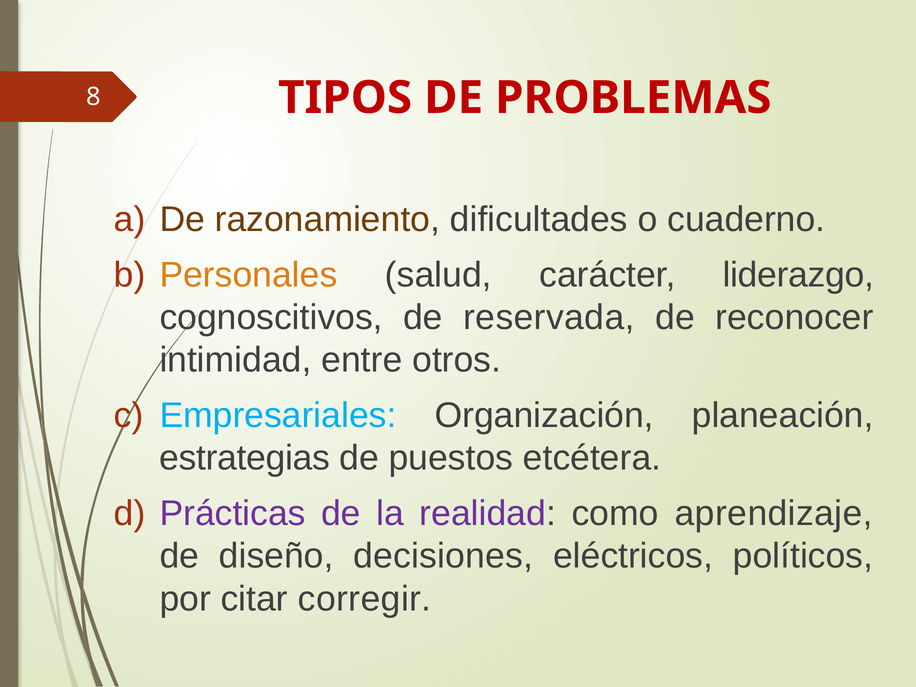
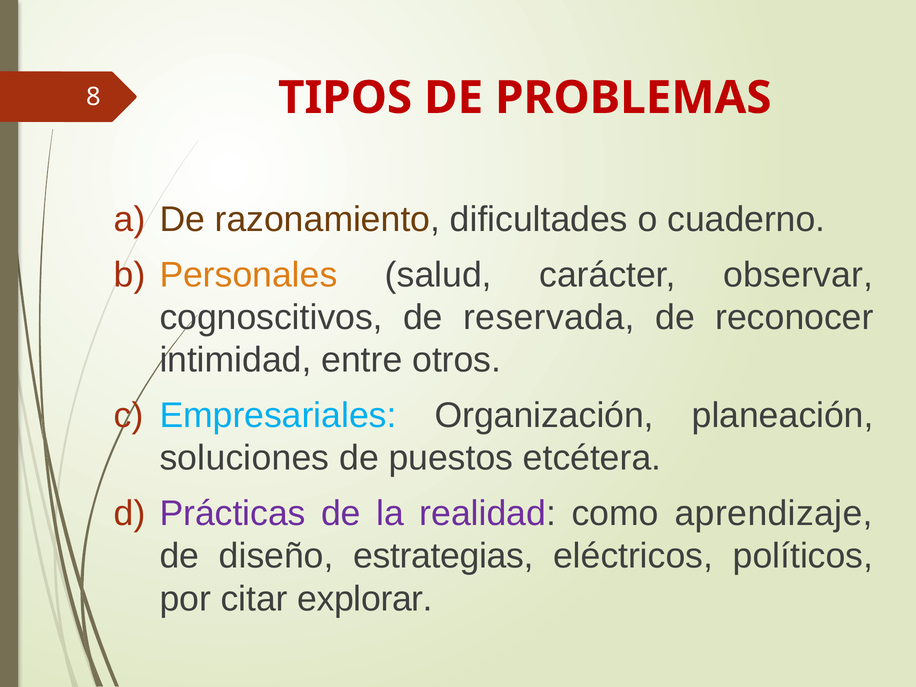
liderazgo: liderazgo -> observar (798, 275)
estrategias: estrategias -> soluciones (244, 458)
decisiones: decisiones -> estrategias (443, 556)
corregir: corregir -> explorar (365, 599)
